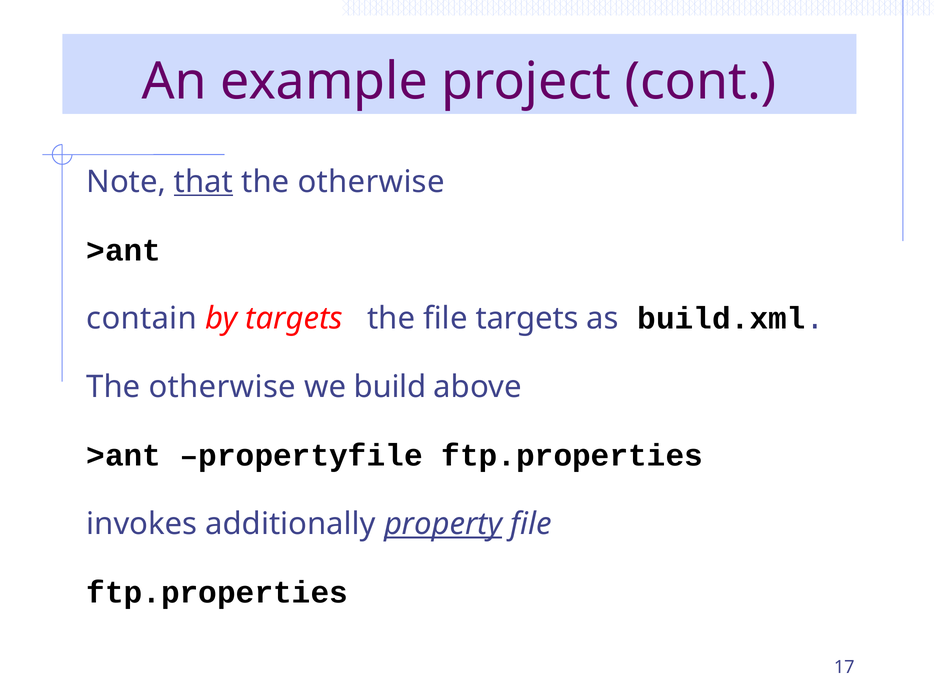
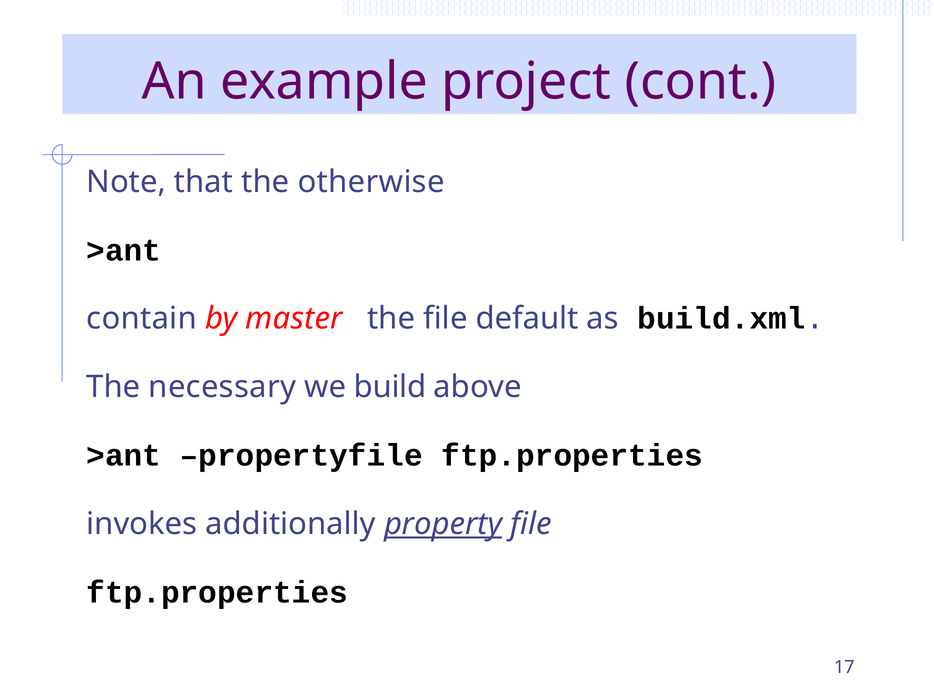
that underline: present -> none (204, 182)
by targets: targets -> master (294, 319)
file targets: targets -> default (527, 319)
otherwise: otherwise -> necessary (222, 387)
